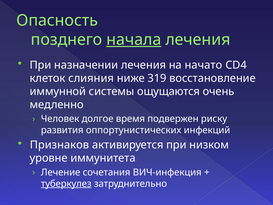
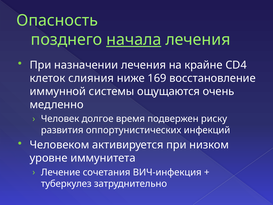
начато: начато -> крайне (204, 65)
319: 319 -> 169 (157, 78)
Признаков: Признаков -> Человеком (60, 145)
туберкулез underline: present -> none (66, 183)
